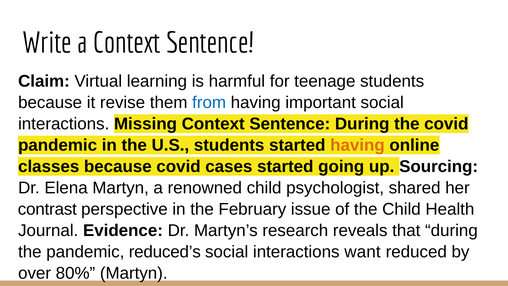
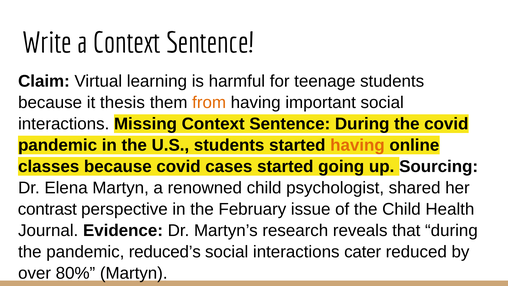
revise: revise -> thesis (122, 102)
from colour: blue -> orange (209, 102)
want: want -> cater (363, 252)
